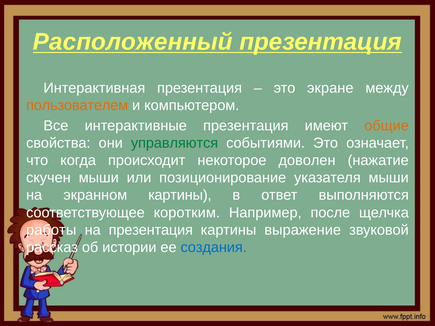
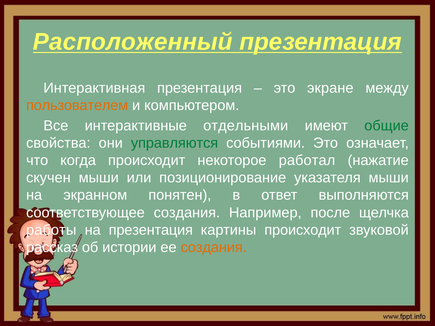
интерактивные презентация: презентация -> отдельными (246, 126)
общие colour: orange -> green (387, 126)
доволен: доволен -> работал (307, 161)
экранном картины: картины -> понятен (180, 195)
соответствующее коротким: коротким -> создания (187, 213)
картины выражение: выражение -> происходит (303, 230)
создания colour: blue -> orange (214, 248)
